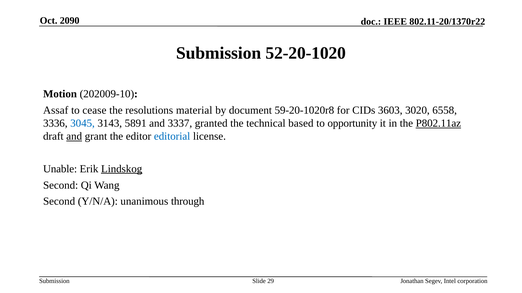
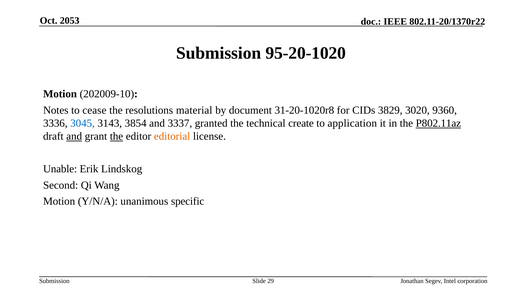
2090: 2090 -> 2053 (70, 21)
52-20-1020: 52-20-1020 -> 95-20-1020 (306, 53)
Assaf: Assaf -> Notes (56, 110)
59-20-1020r8: 59-20-1020r8 -> 31-20-1020r8 (304, 110)
3603: 3603 -> 3829 (390, 110)
6558: 6558 -> 9360 (445, 110)
5891: 5891 -> 3854 (136, 123)
based: based -> create (301, 123)
opportunity: opportunity -> application (352, 123)
the underline: none -> present (116, 137)
editorial colour: blue -> orange (172, 137)
Lindskog underline: present -> none (122, 169)
Second: Second -> Motion (59, 202)
through: through -> specific (188, 202)
